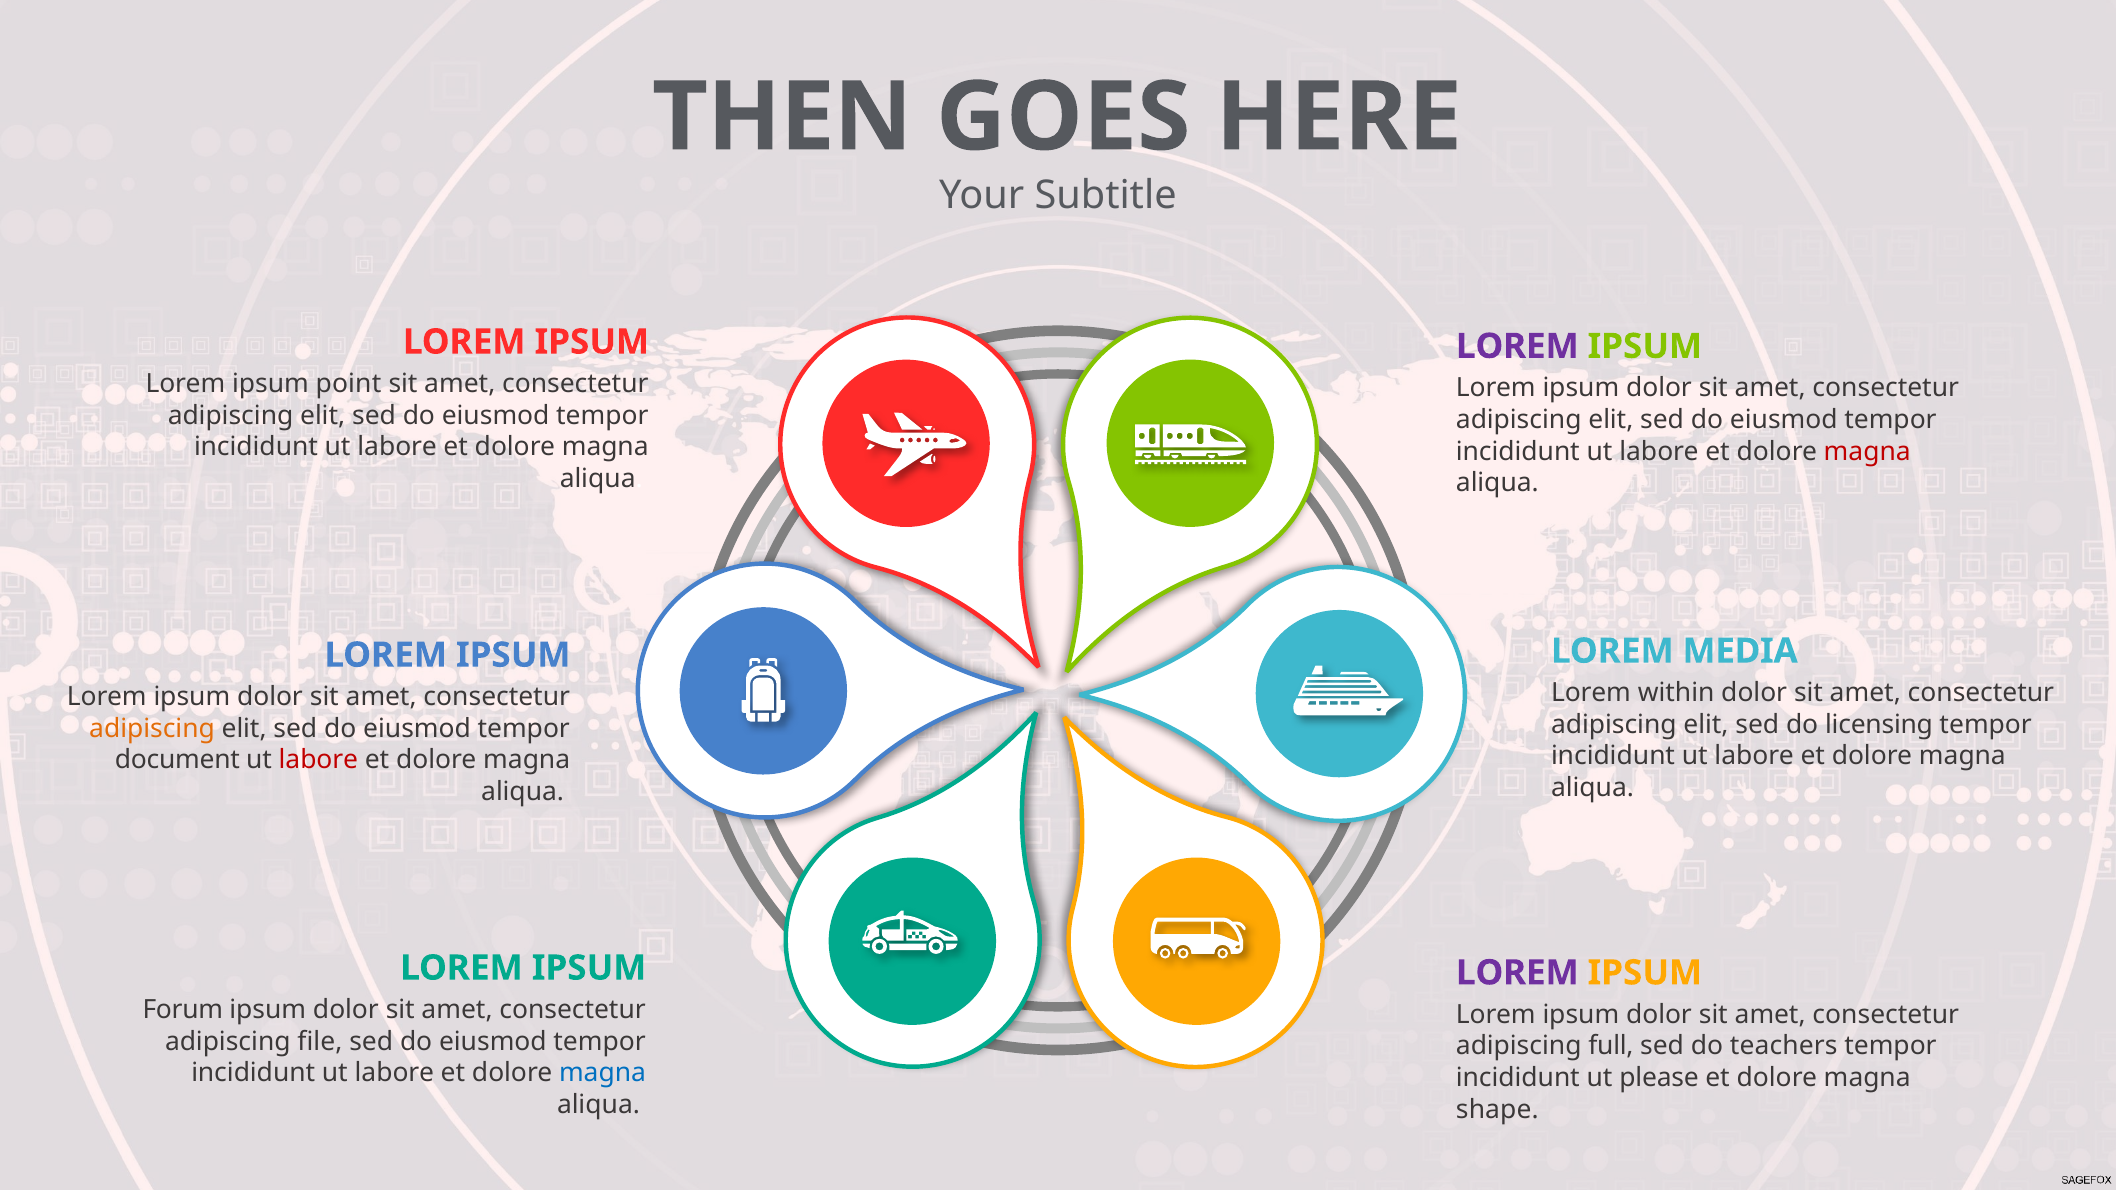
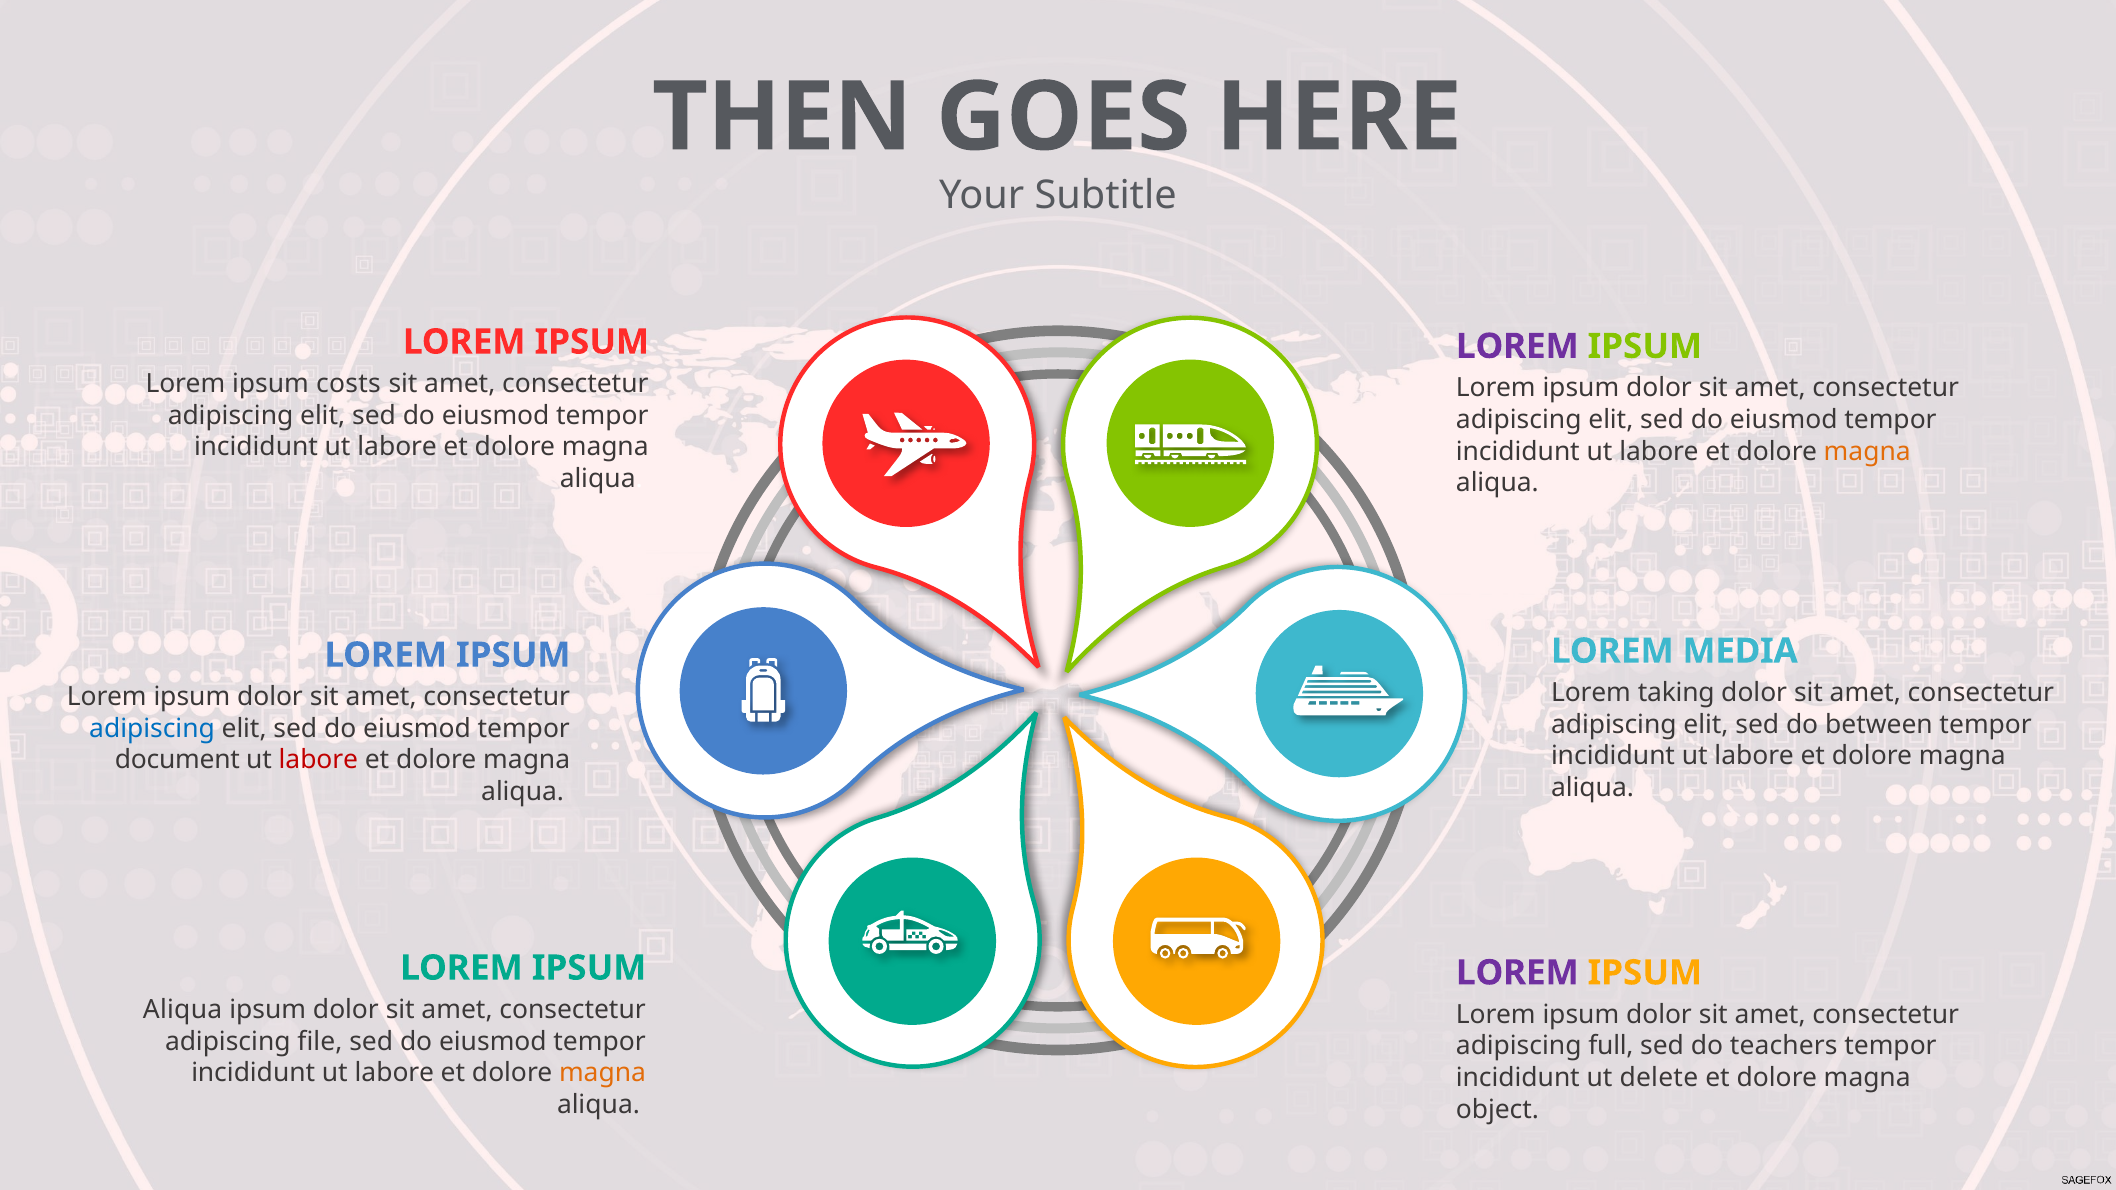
point: point -> costs (348, 384)
magna colour: red -> orange (1867, 452)
within: within -> taking (1676, 693)
licensing: licensing -> between (1879, 725)
adipiscing colour: orange -> blue (152, 729)
Forum: Forum -> Aliqua (183, 1010)
magna colour: blue -> orange (602, 1073)
please: please -> delete (1659, 1078)
shape: shape -> object (1497, 1110)
